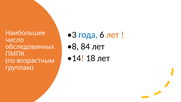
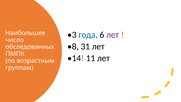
лет colour: orange -> purple (113, 35)
84: 84 -> 31 (85, 46)
18: 18 -> 11 (91, 58)
